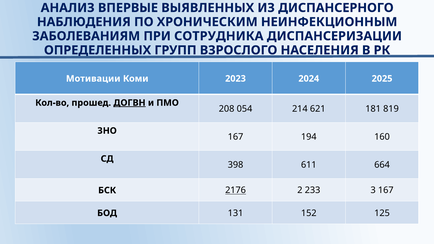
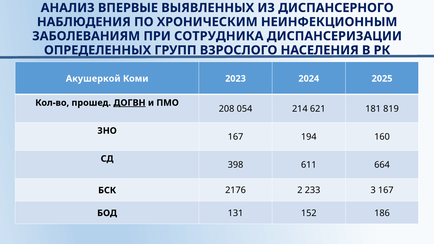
Мотивации: Мотивации -> Акушеркой (93, 79)
2176 underline: present -> none (236, 190)
125: 125 -> 186 (382, 213)
